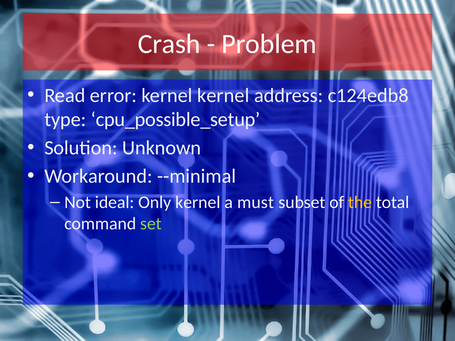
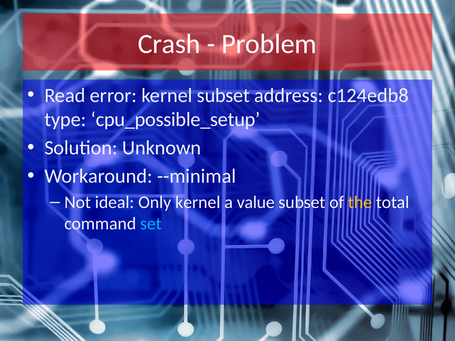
kernel kernel: kernel -> subset (223, 95)
must: must -> value (256, 202)
set colour: light green -> light blue (151, 224)
